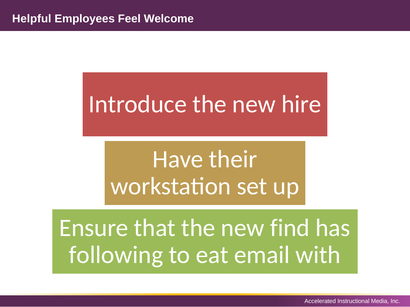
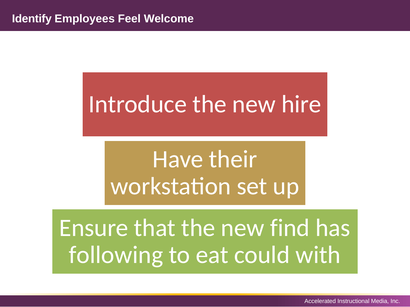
Helpful: Helpful -> Identify (32, 19)
email: email -> could (262, 255)
